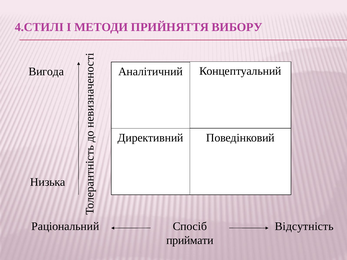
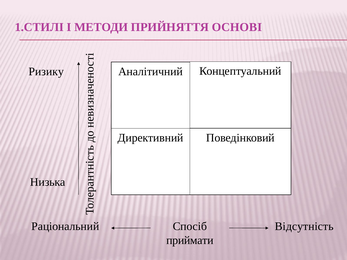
4.СТИЛІ: 4.СТИЛІ -> 1.СТИЛІ (39, 27)
ВИБОРУ: ВИБОРУ -> ОСНОВІ (237, 27)
Вигода: Вигода -> Ризику (46, 72)
